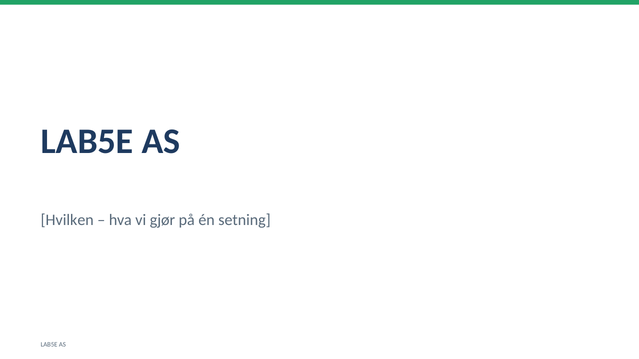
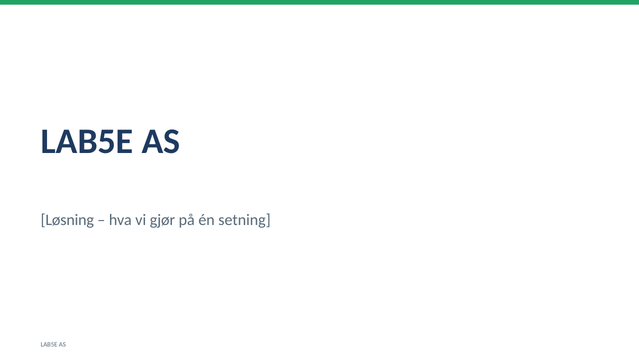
Hvilken: Hvilken -> Løsning (67, 220)
